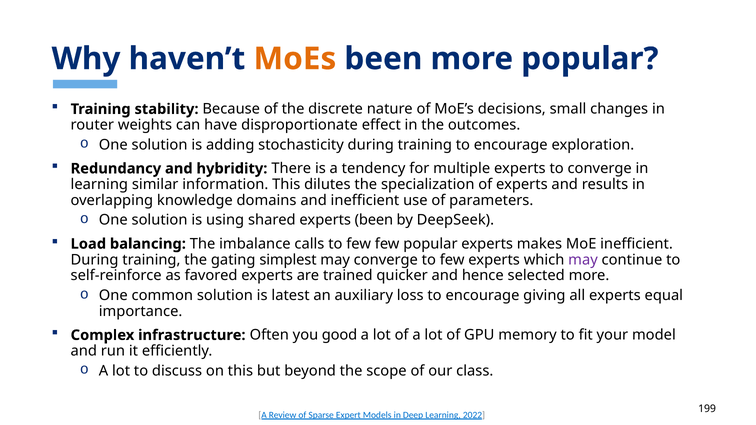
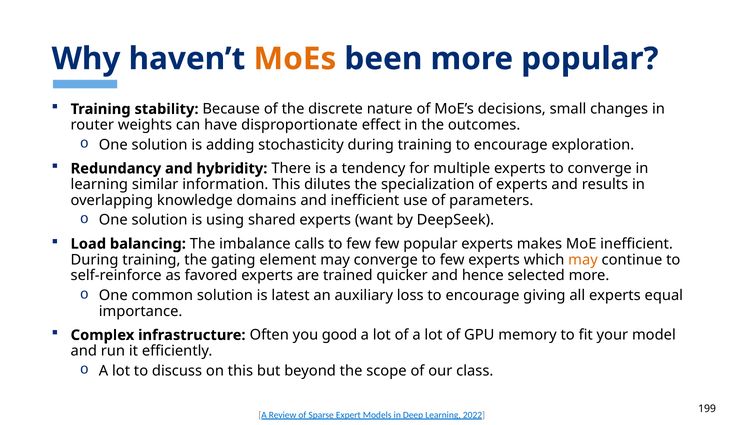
experts been: been -> want (374, 220)
simplest: simplest -> element (288, 260)
may colour: purple -> orange (583, 260)
